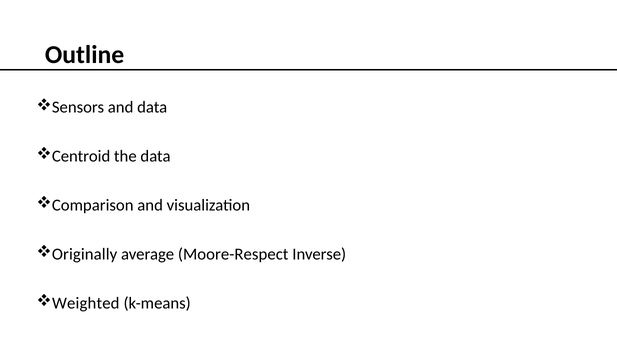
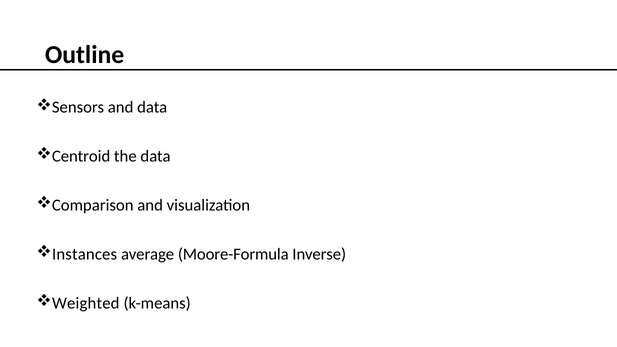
Originally: Originally -> Instances (85, 254)
Moore-Respect: Moore-Respect -> Moore-Formula (233, 254)
